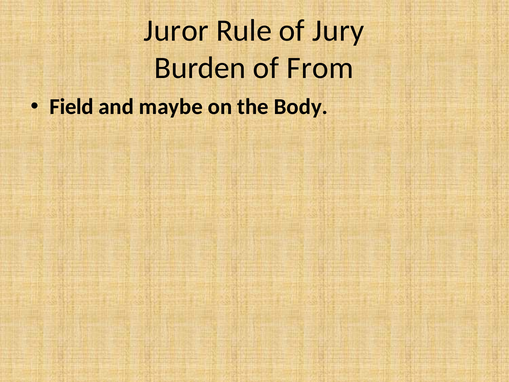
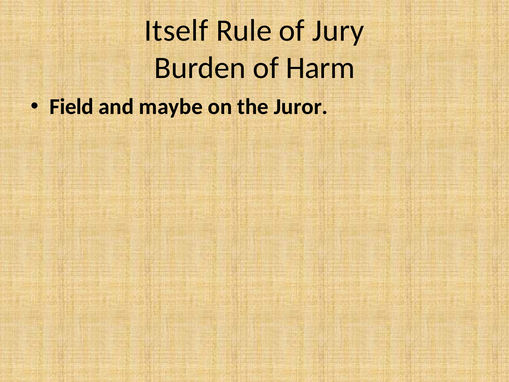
Juror: Juror -> Itself (176, 31)
From: From -> Harm (320, 68)
Body: Body -> Juror (301, 107)
